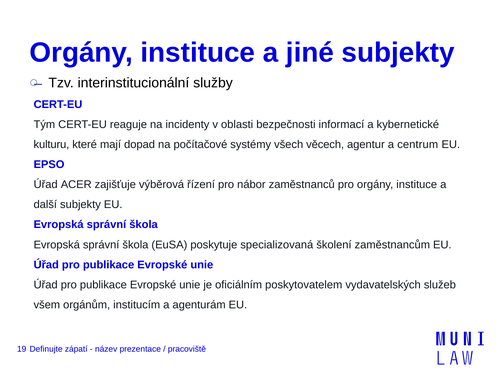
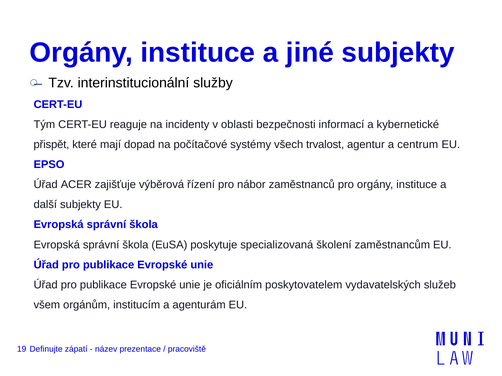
kulturu: kulturu -> přispět (51, 145)
věcech: věcech -> trvalost (325, 145)
